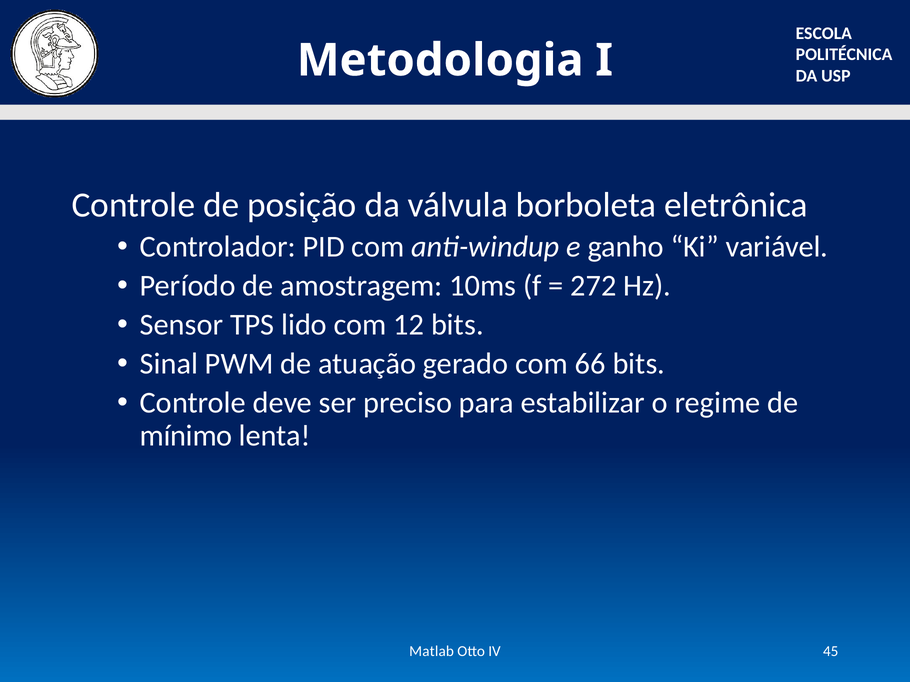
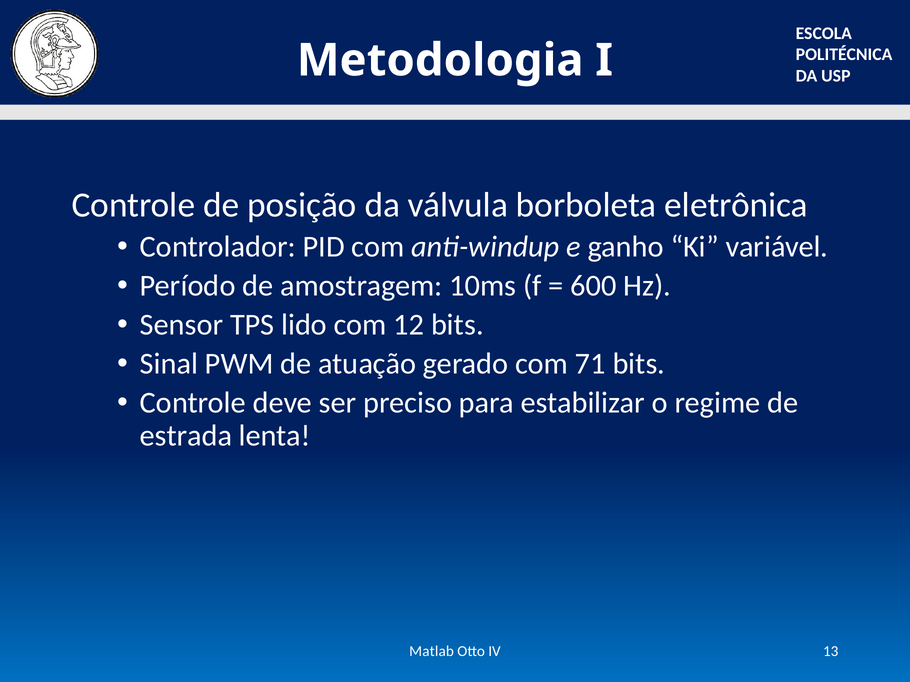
272: 272 -> 600 (593, 286)
66: 66 -> 71 (590, 364)
mínimo: mínimo -> estrada (186, 436)
45: 45 -> 13 (831, 652)
